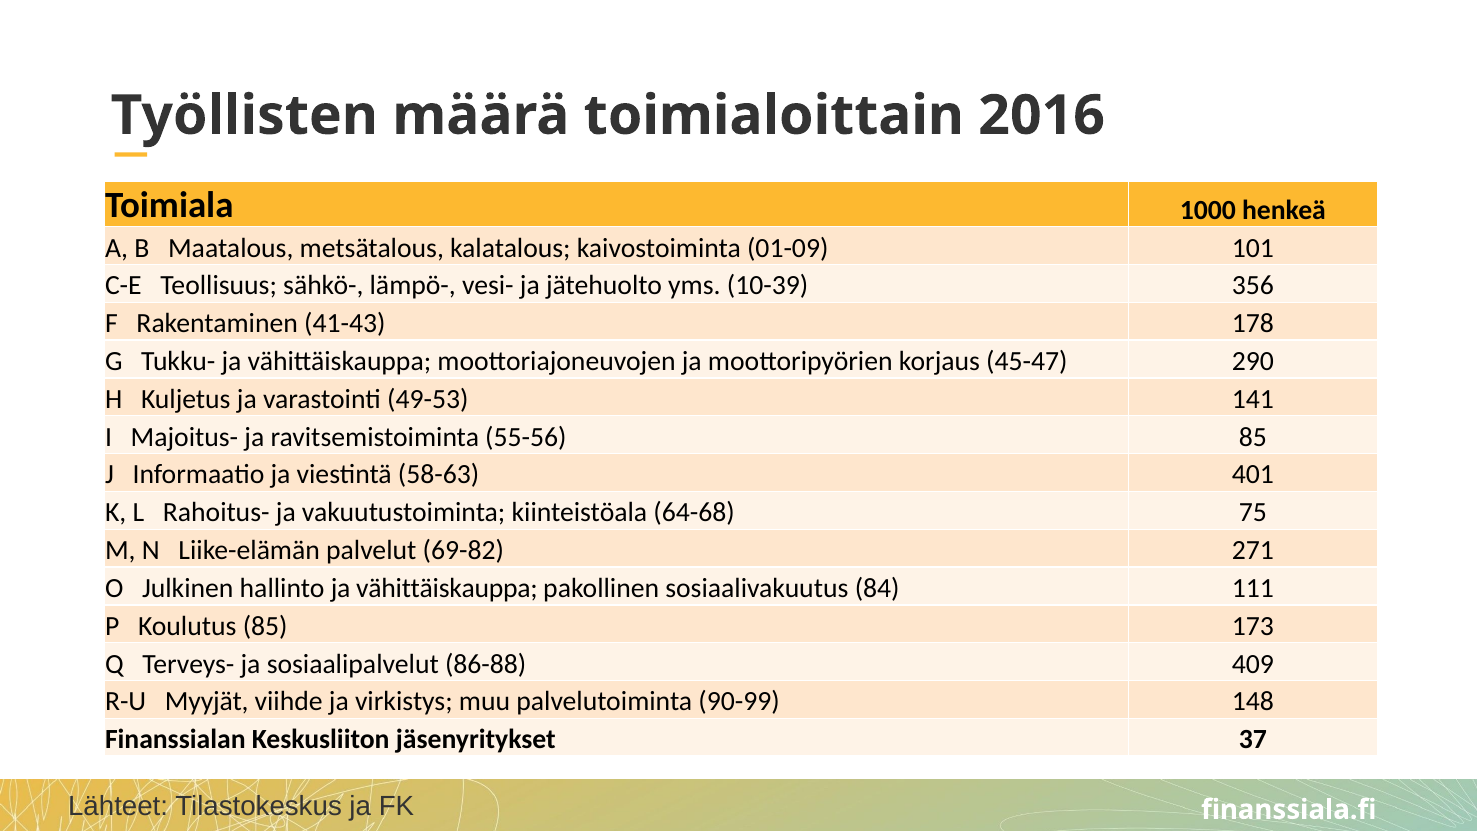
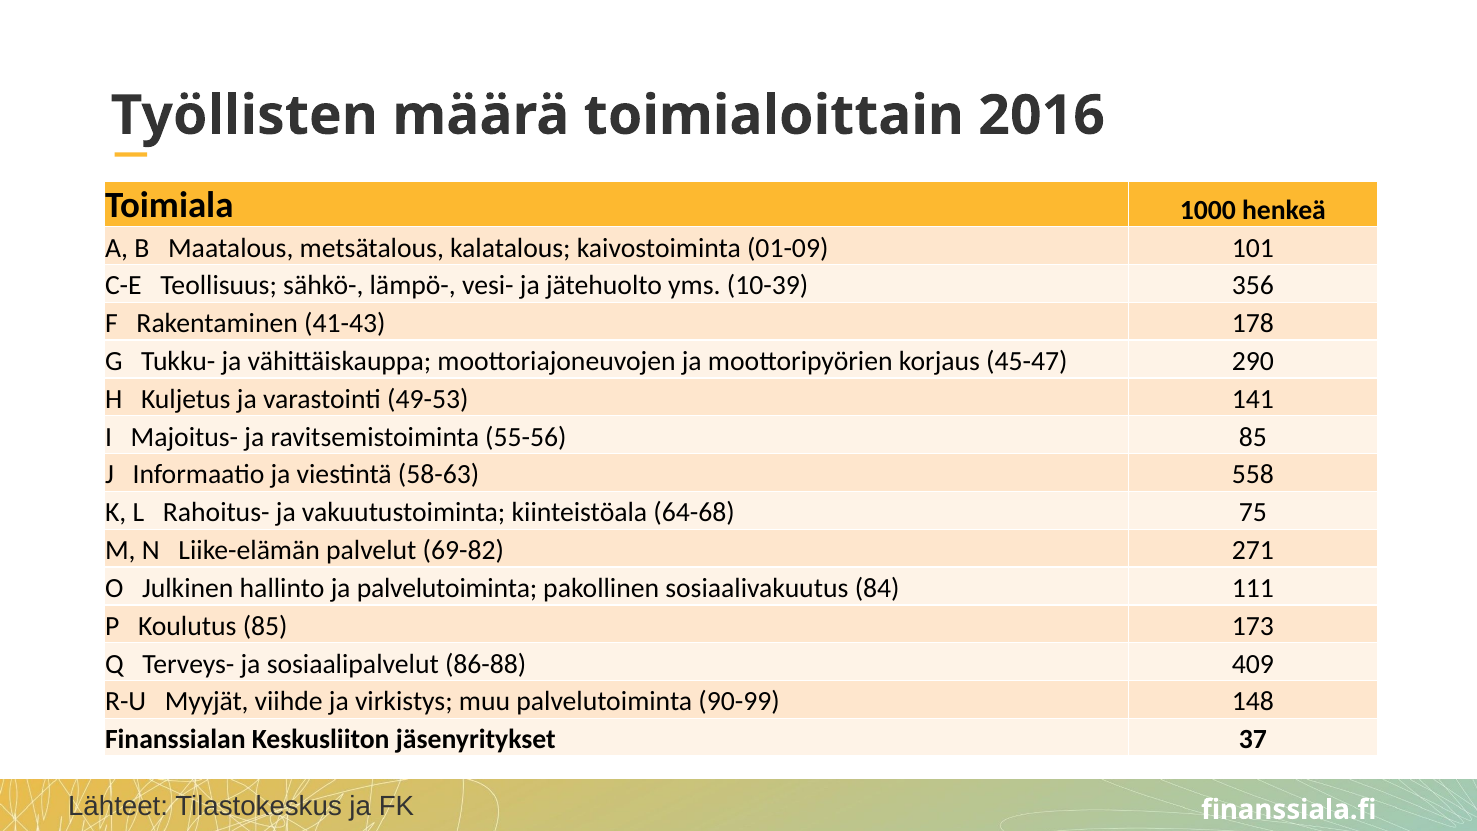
401: 401 -> 558 (1253, 475)
hallinto ja vähittäiskauppa: vähittäiskauppa -> palvelutoiminta (447, 588)
